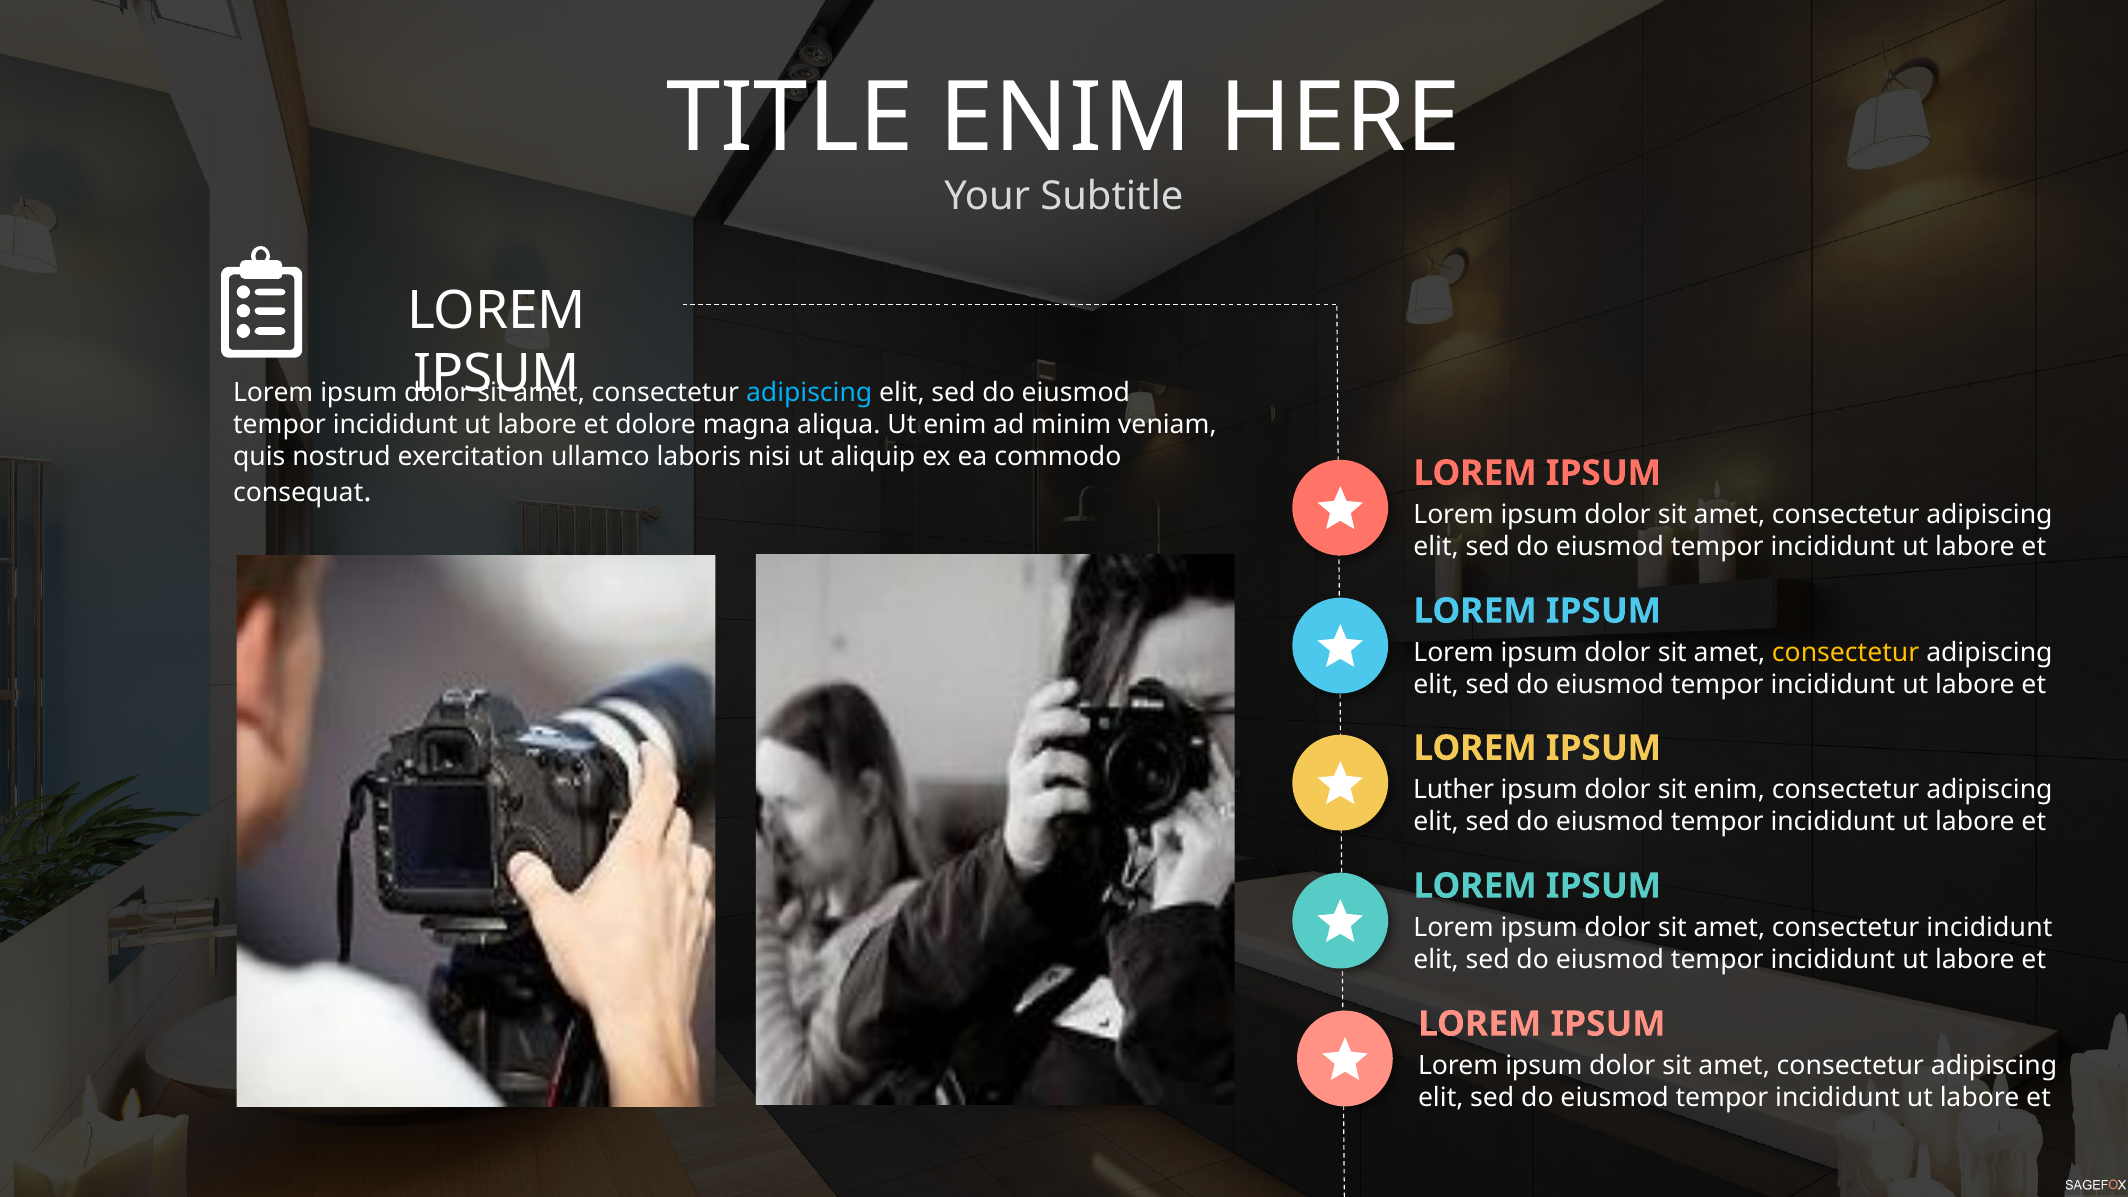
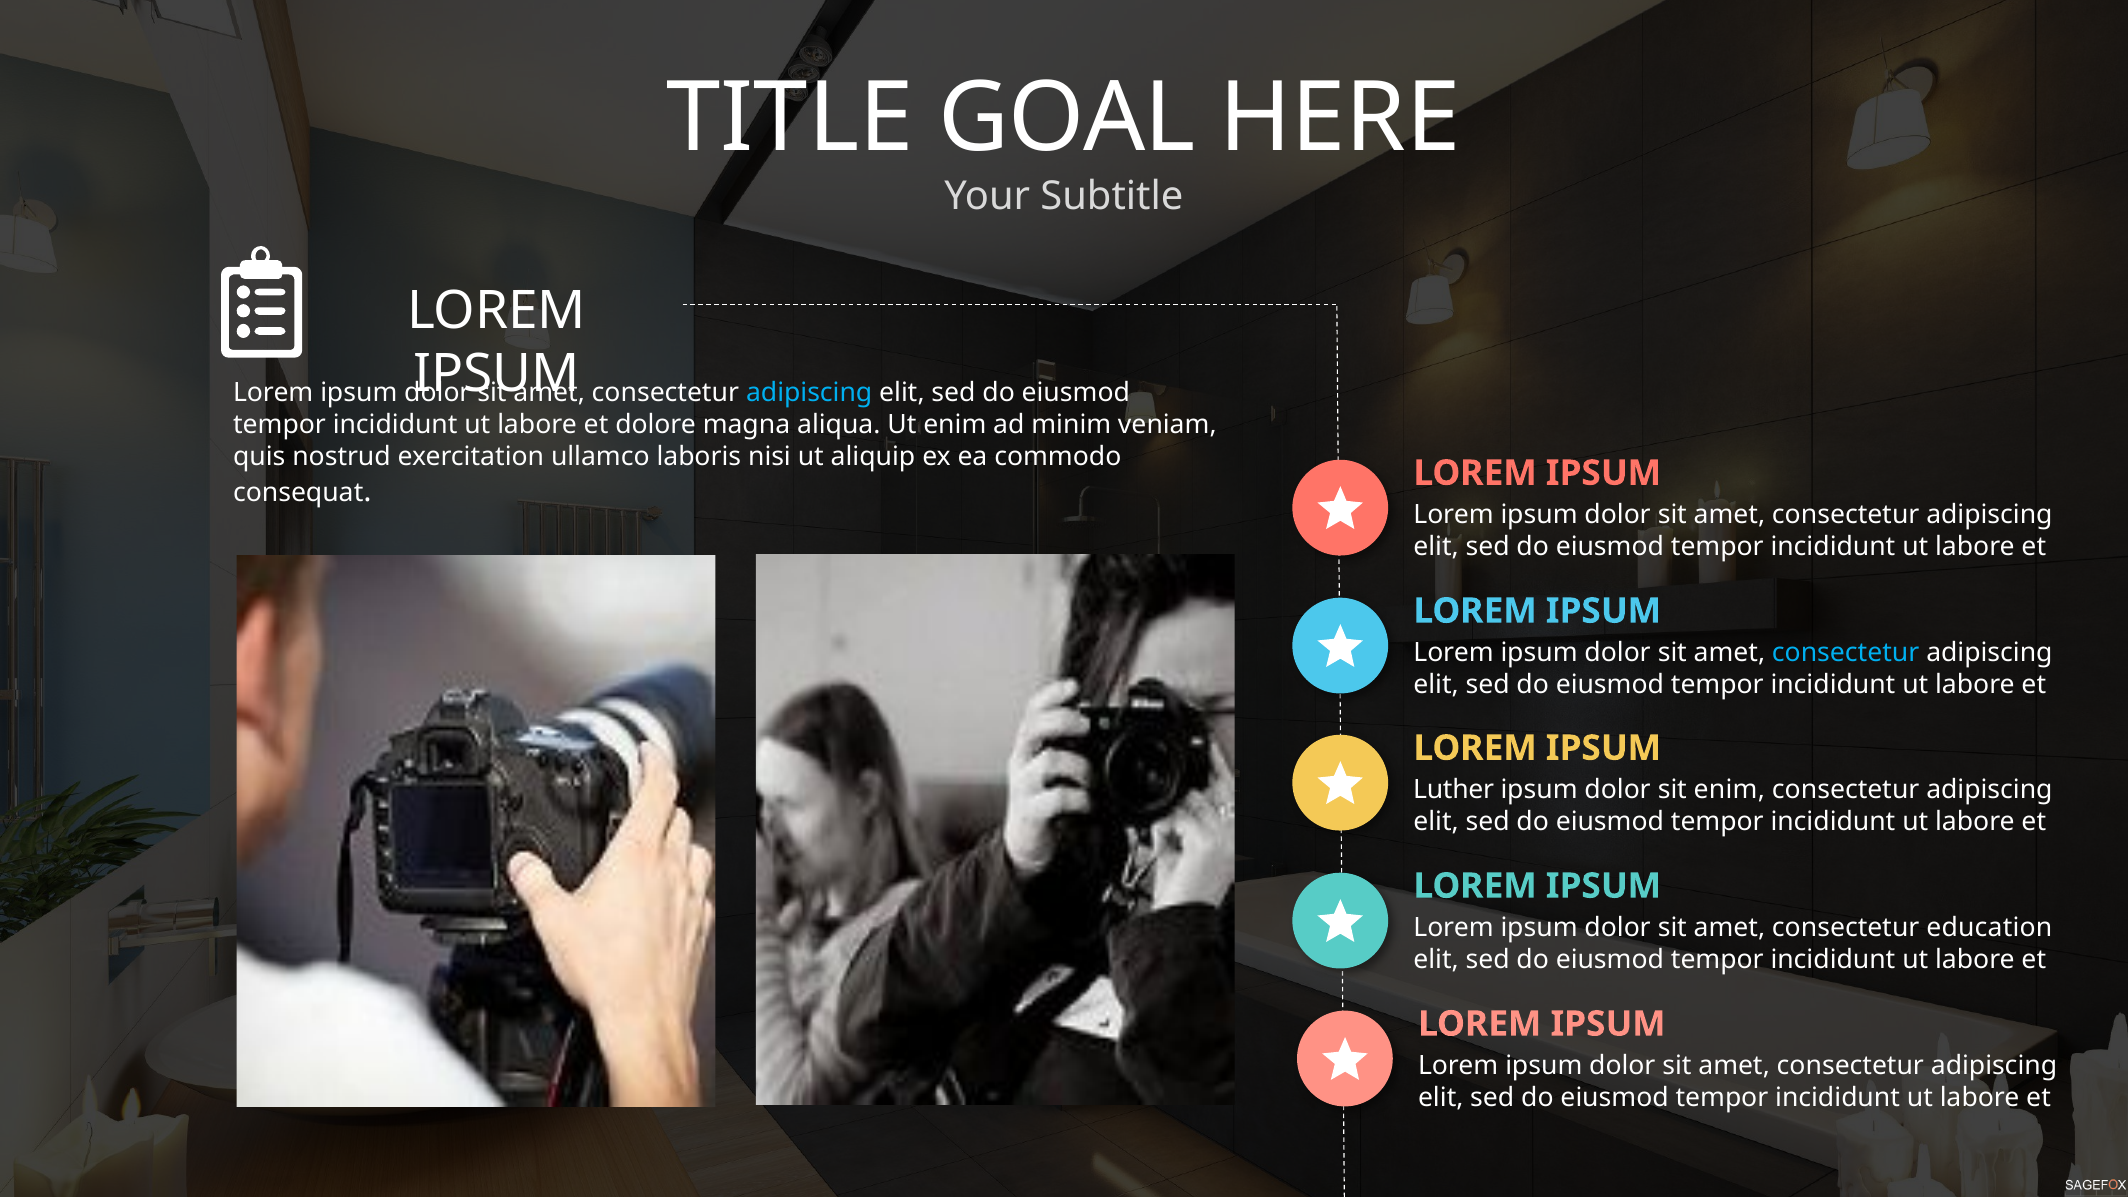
TITLE ENIM: ENIM -> GOAL (1067, 118)
consectetur colour: yellow -> light blue (1846, 653)
consectetur incididunt: incididunt -> education (1989, 928)
